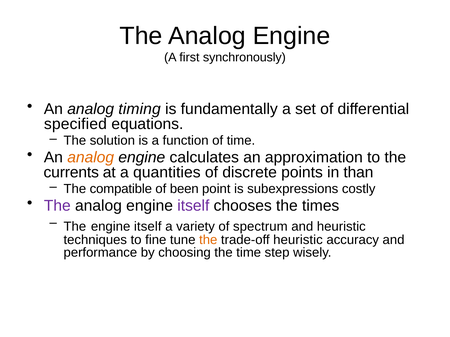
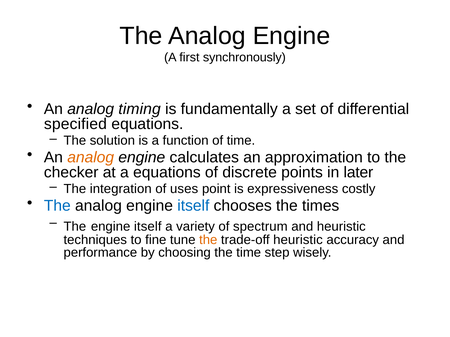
currents: currents -> checker (71, 173)
a quantities: quantities -> equations (167, 173)
than: than -> later (358, 173)
compatible: compatible -> integration (121, 189)
been: been -> uses (184, 189)
subexpressions: subexpressions -> expressiveness (293, 189)
The colour: purple -> blue (57, 206)
itself colour: purple -> blue (193, 206)
